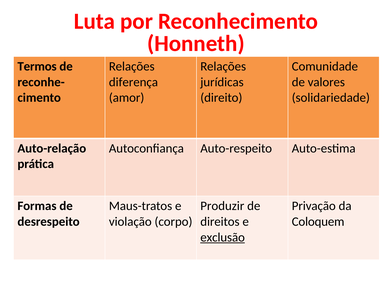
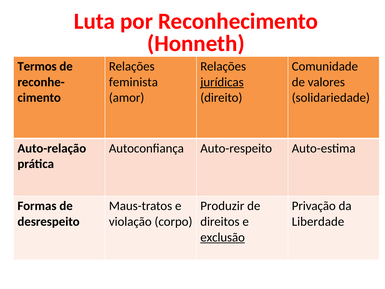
diferença: diferença -> feminista (133, 82)
jurídicas underline: none -> present (222, 82)
Coloquem: Coloquem -> Liberdade (318, 221)
